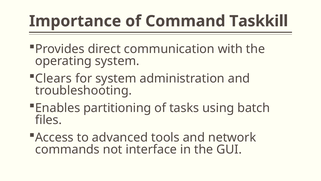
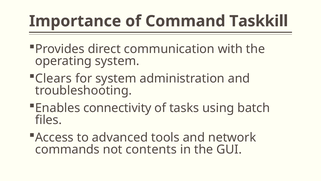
partitioning: partitioning -> connectivity (117, 108)
interface: interface -> contents (151, 149)
